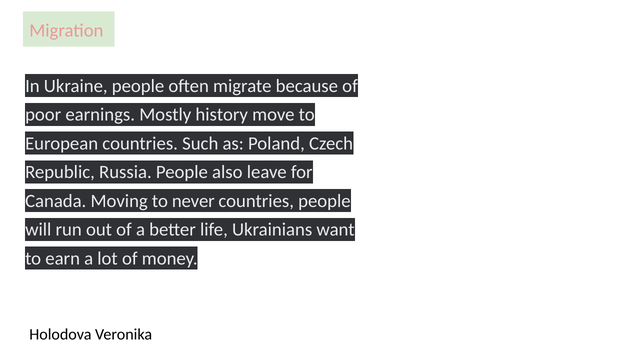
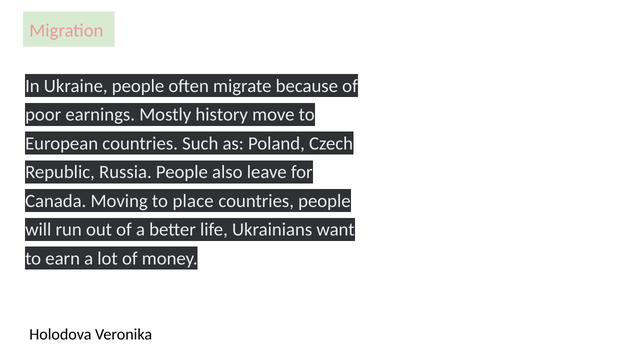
never: never -> place (193, 201)
